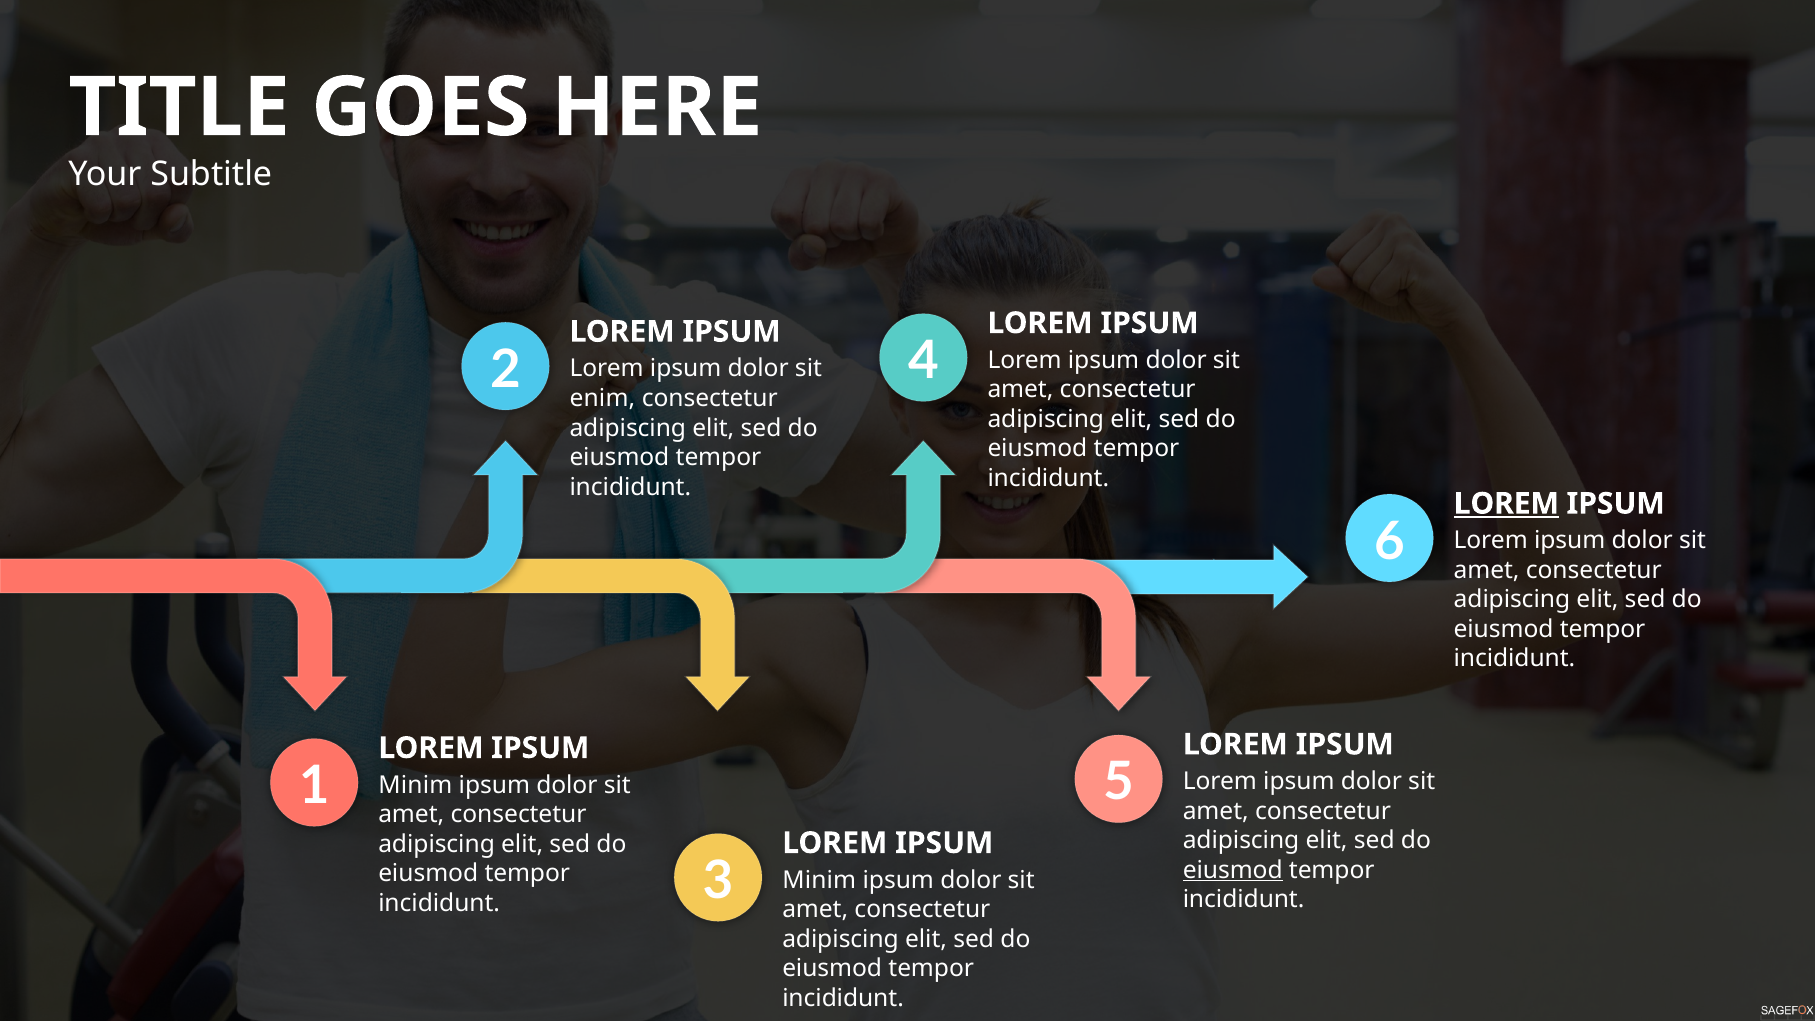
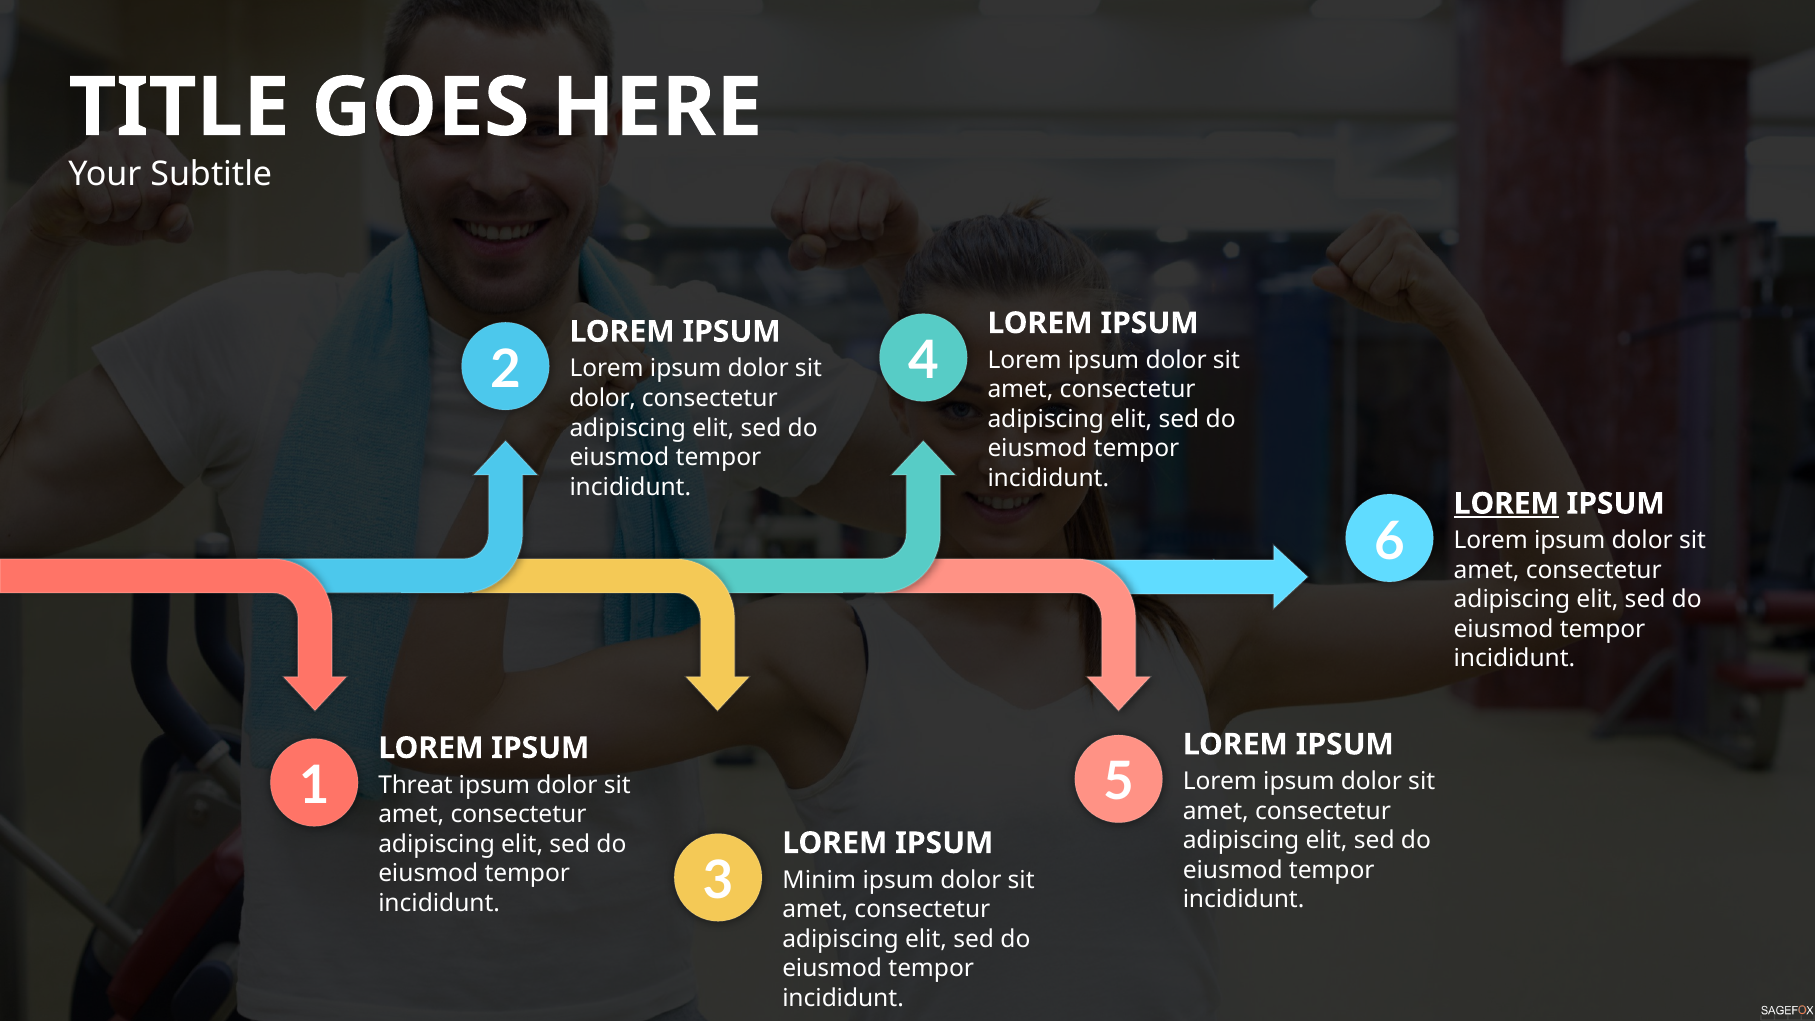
enim: enim -> dolor (603, 398)
Minim: Minim -> Threat (416, 785)
eiusmod underline: present -> none (1233, 870)
